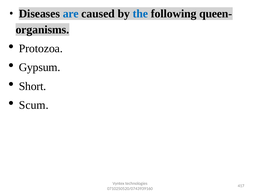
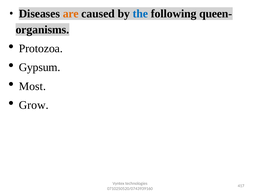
are colour: blue -> orange (71, 14)
Short: Short -> Most (32, 86)
Scum: Scum -> Grow (34, 105)
